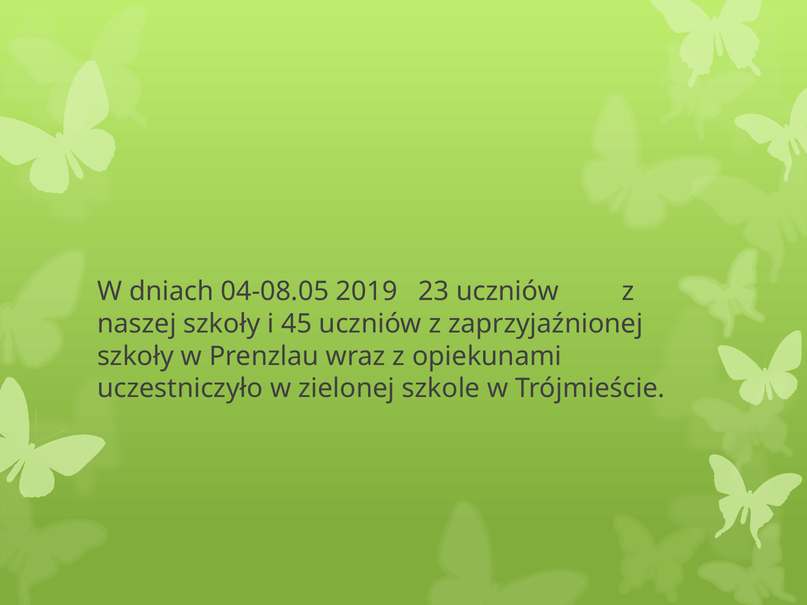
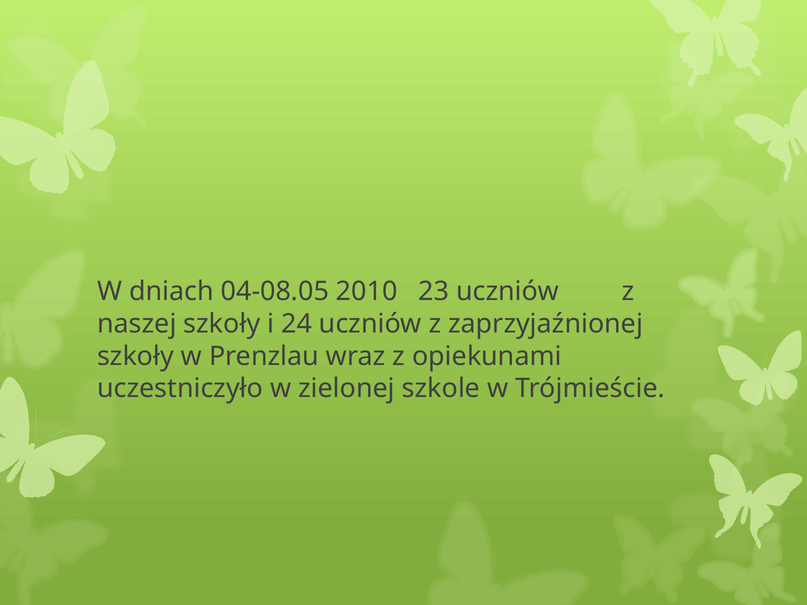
2019: 2019 -> 2010 (367, 292)
45: 45 -> 24 (297, 324)
